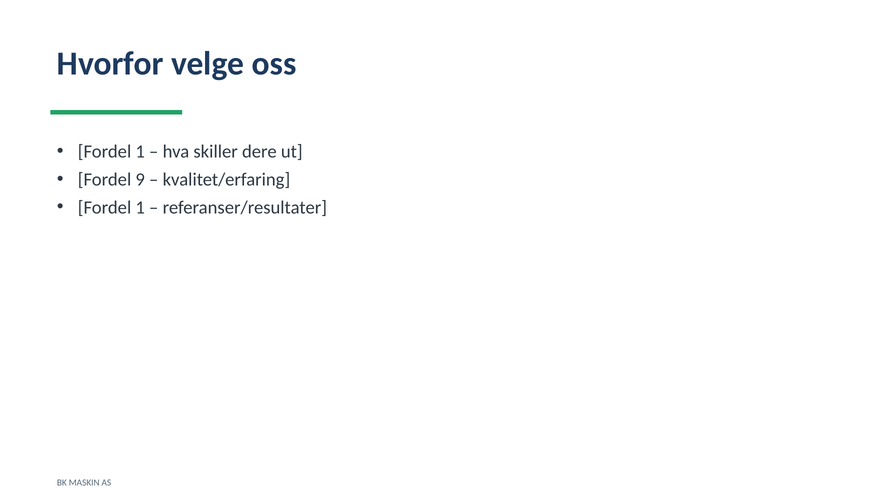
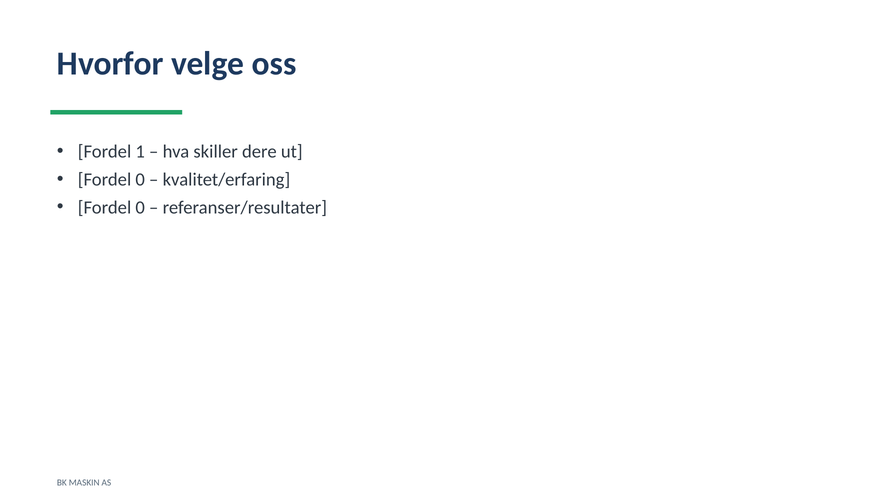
9: 9 -> 0 (140, 179)
1: 1 -> 0 (140, 207)
